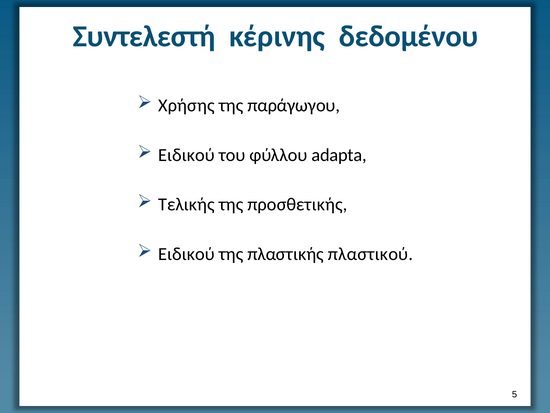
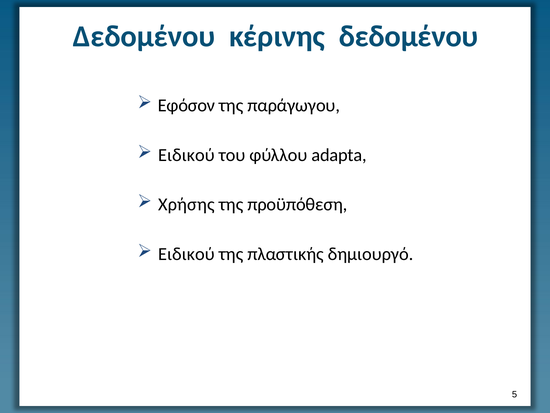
Συντελεστή: Συντελεστή -> Δεδομένου (144, 36)
Χρήσης: Χρήσης -> Εφόσον (187, 105)
Τελικής: Τελικής -> Χρήσης (186, 204)
προσθετικής: προσθετικής -> προϋπόθεση (297, 204)
πλαστικού: πλαστικού -> δημιουργό (371, 254)
